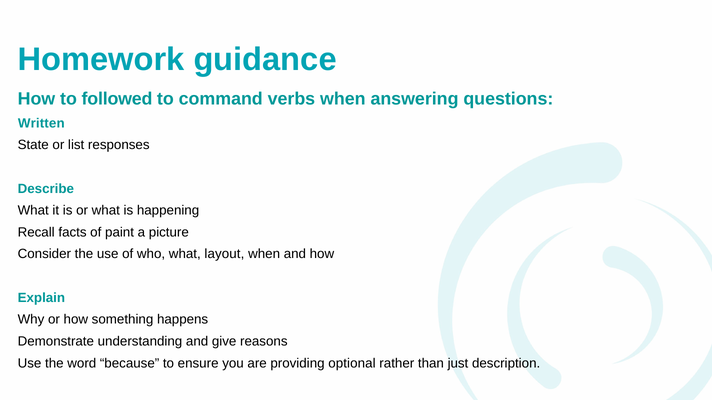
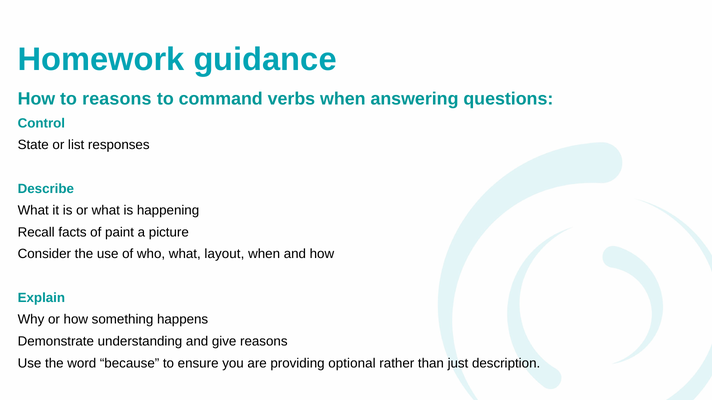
to followed: followed -> reasons (117, 99)
Written: Written -> Control (41, 123)
